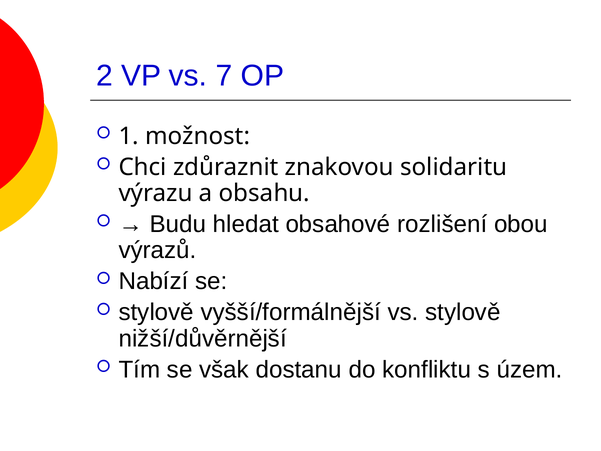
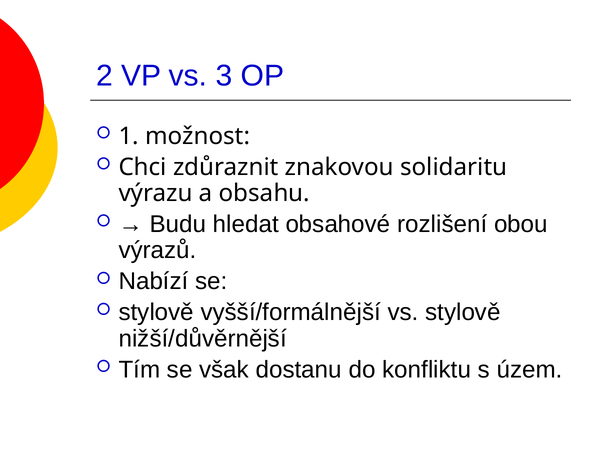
7: 7 -> 3 (224, 76)
